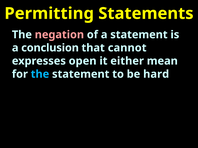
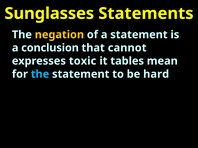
Permitting: Permitting -> Sunglasses (49, 14)
negation colour: pink -> yellow (59, 35)
open: open -> toxic (83, 61)
either: either -> tables (127, 61)
